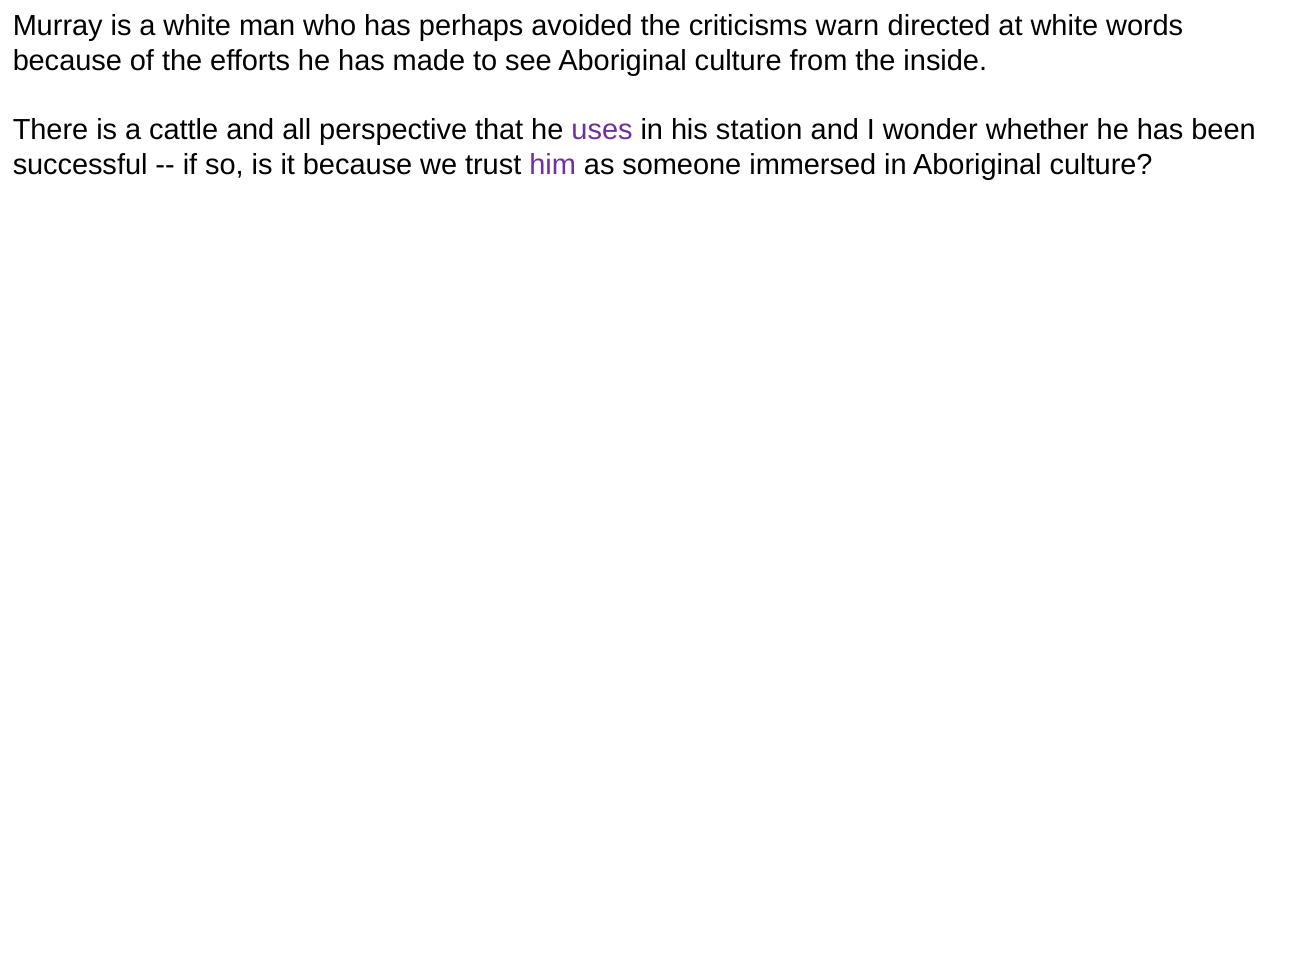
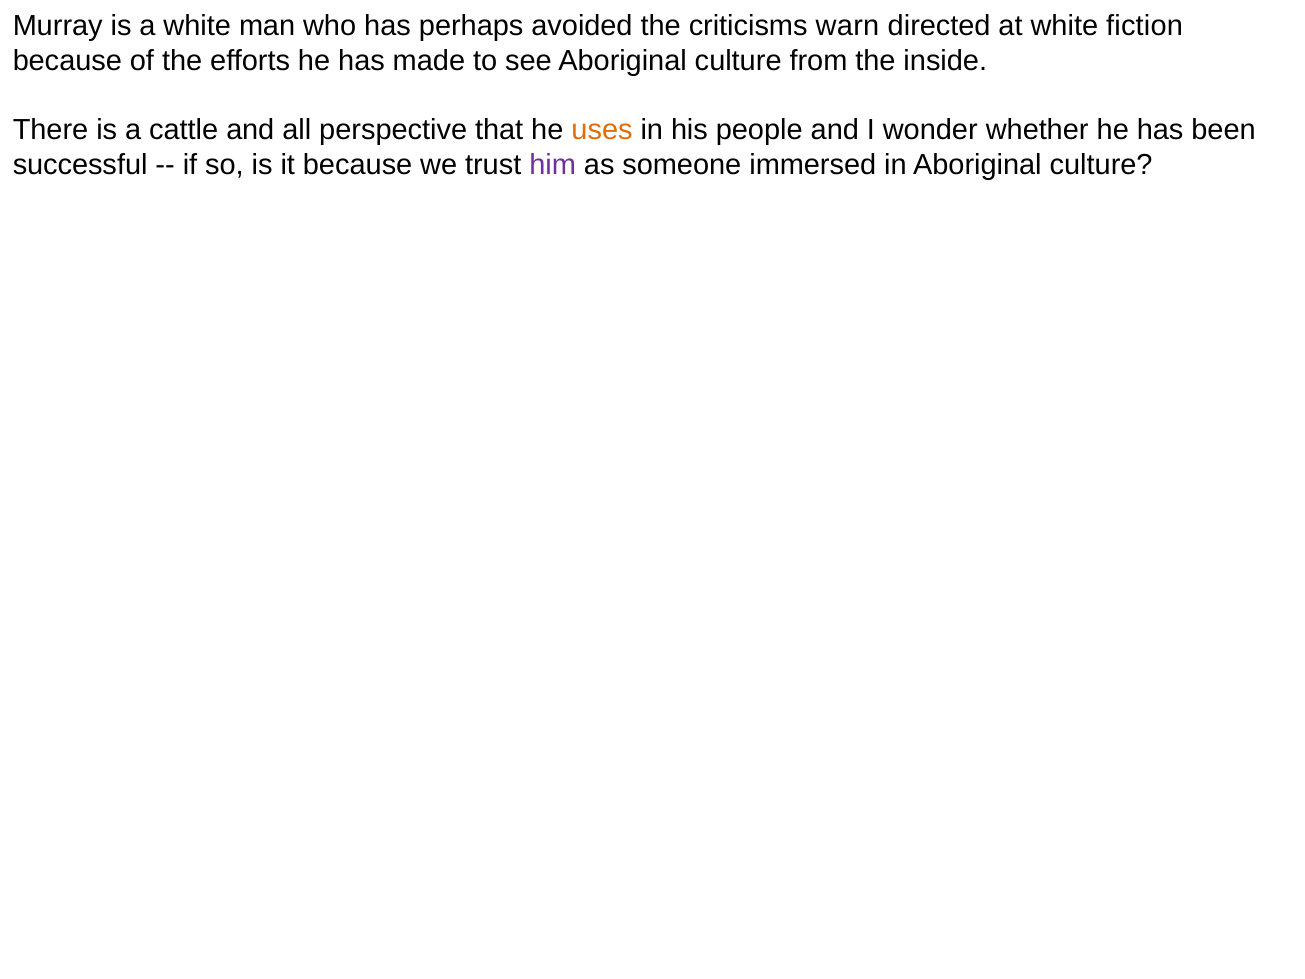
words: words -> fiction (1145, 26)
uses colour: purple -> orange (602, 130)
station: station -> people (759, 130)
